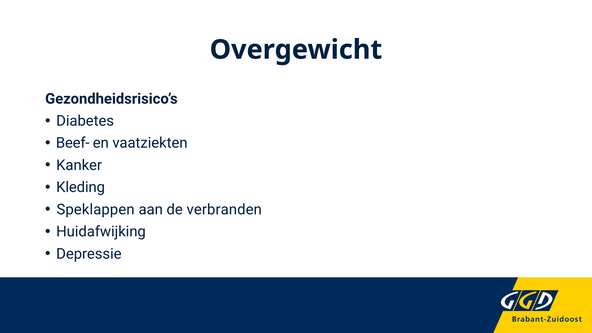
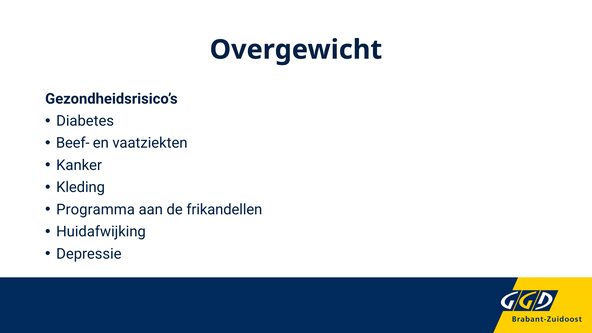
Speklappen: Speklappen -> Programma (96, 210)
verbranden: verbranden -> frikandellen (224, 210)
